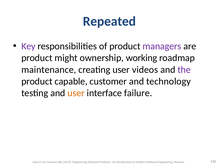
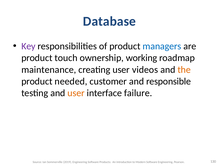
Repeated: Repeated -> Database (109, 21)
managers colour: purple -> blue (162, 46)
might: might -> touch (66, 58)
the colour: purple -> orange (184, 69)
capable: capable -> needed (71, 81)
technology: technology -> responsible (169, 81)
